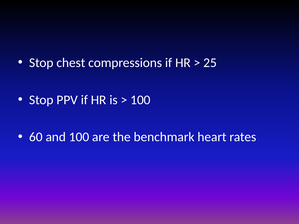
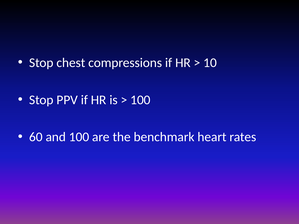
25: 25 -> 10 (210, 63)
